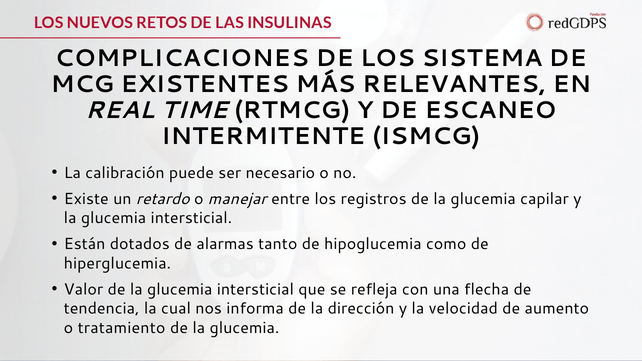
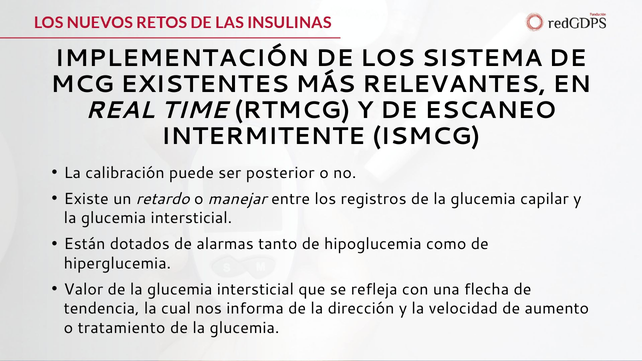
COMPLICACIONES: COMPLICACIONES -> IMPLEMENTACIÓN (182, 58)
necesario: necesario -> posterior (280, 173)
